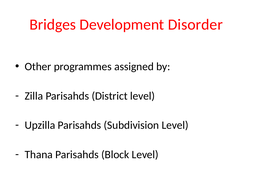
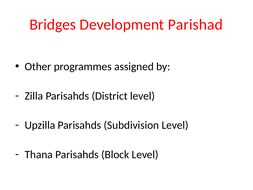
Disorder: Disorder -> Parishad (195, 24)
